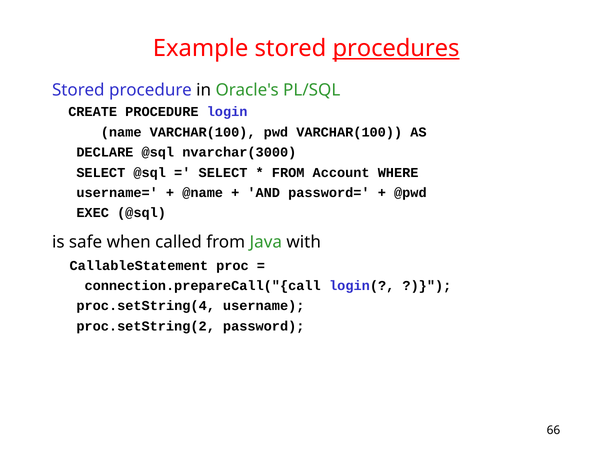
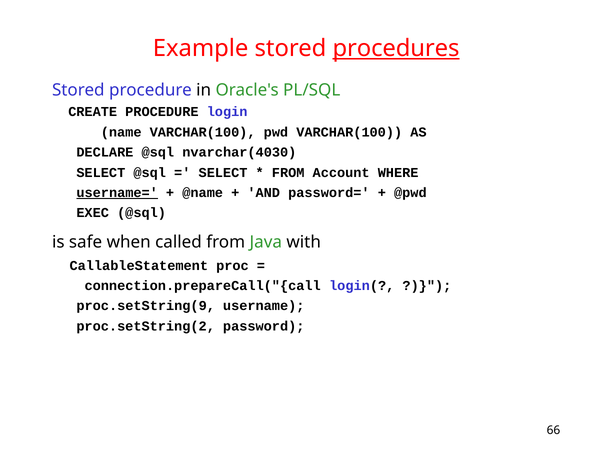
nvarchar(3000: nvarchar(3000 -> nvarchar(4030 (239, 152)
username= underline: none -> present (117, 193)
proc.setString(4: proc.setString(4 -> proc.setString(9 (146, 306)
